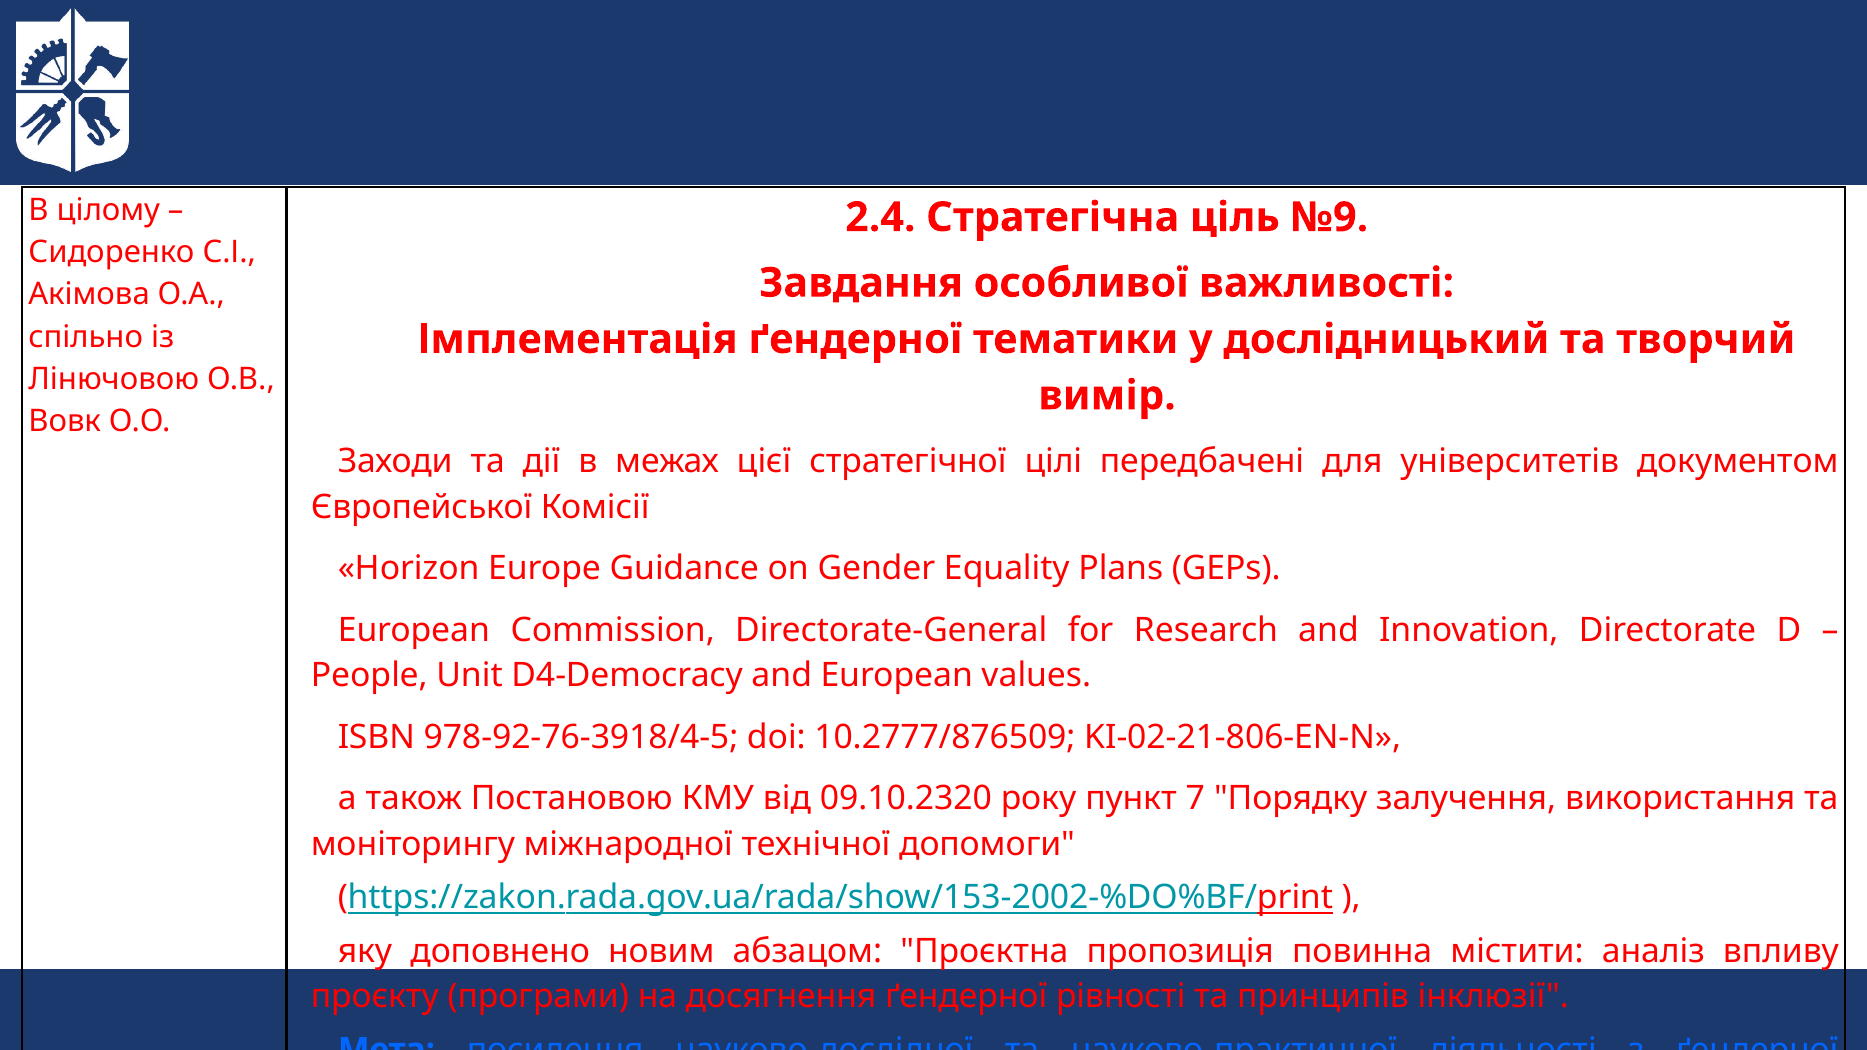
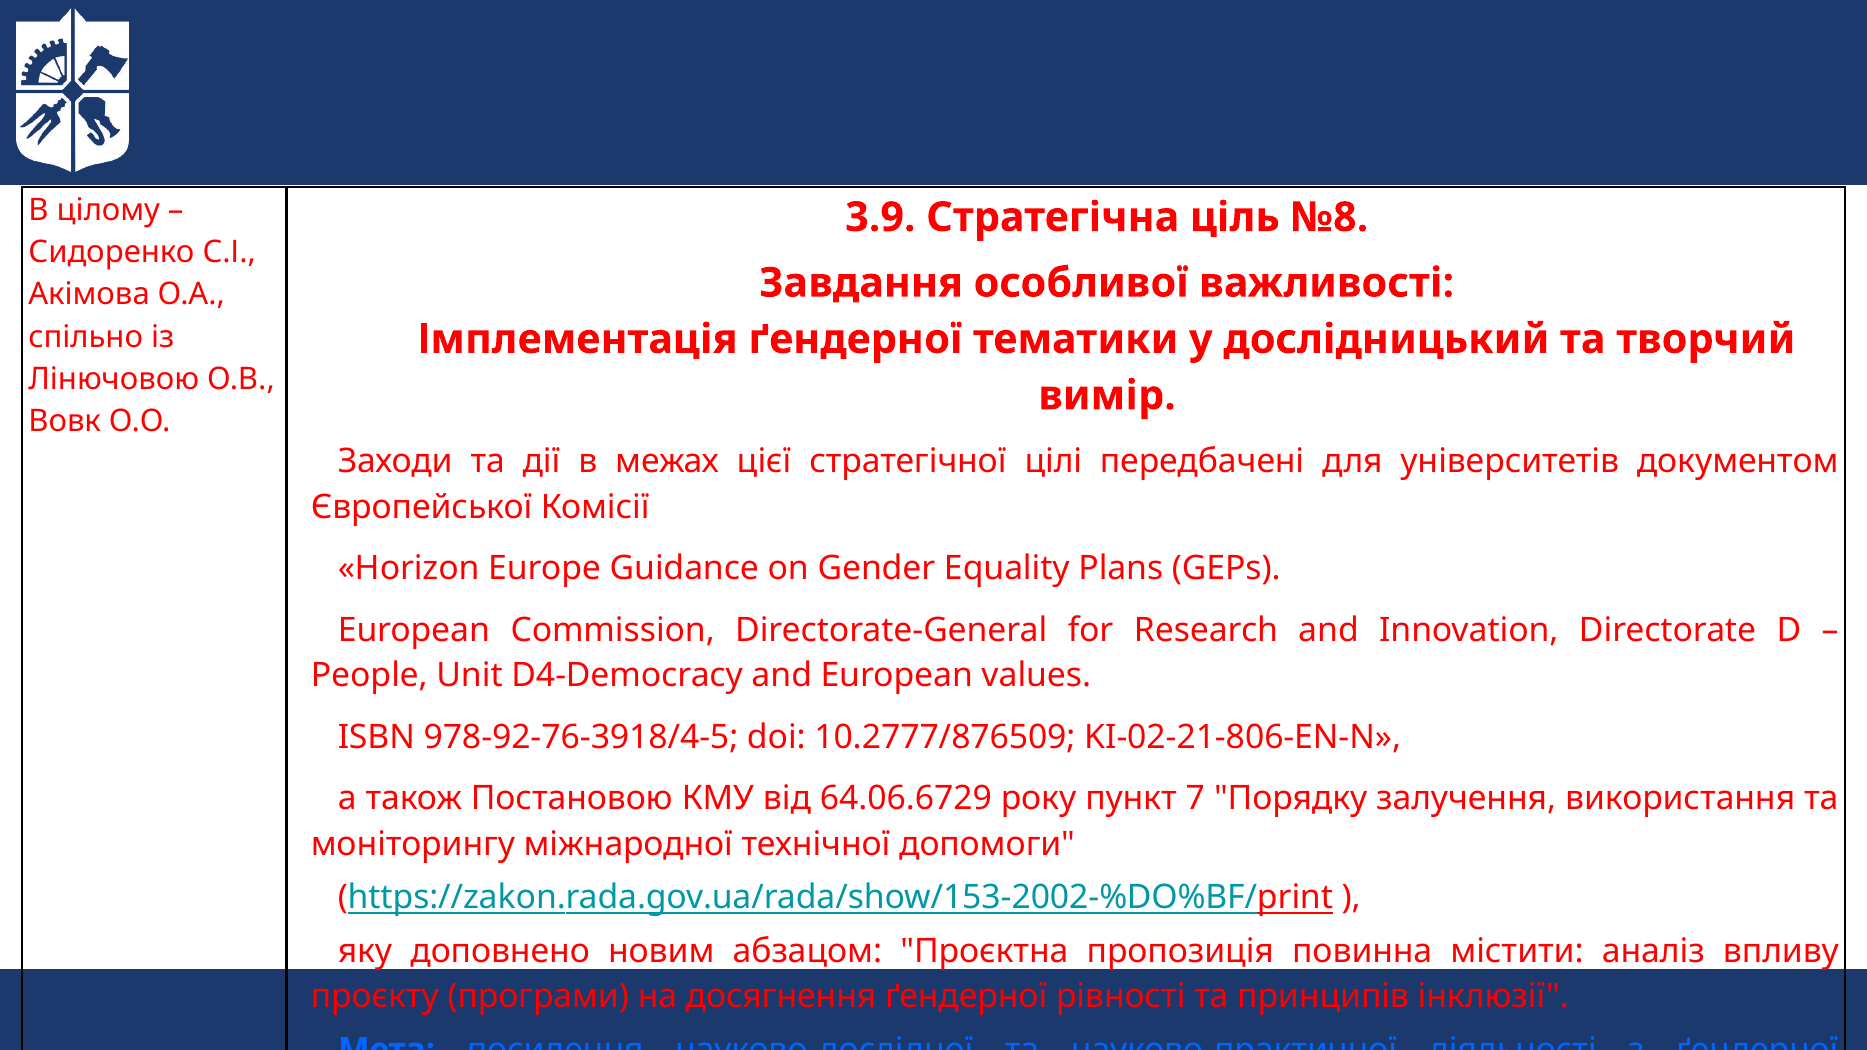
2.4: 2.4 -> 3.9 (880, 217)
№9: №9 -> №8 (1329, 217)
09.10.2320: 09.10.2320 -> 64.06.6729 (906, 798)
